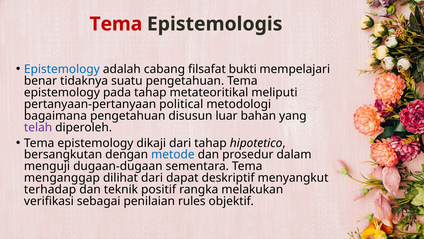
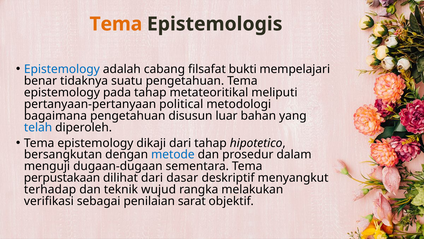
Tema colour: red -> orange (116, 24)
telah colour: purple -> blue (38, 127)
menganggap: menganggap -> perpustakaan (62, 178)
dapat: dapat -> dasar (182, 178)
positif: positif -> wujud (159, 189)
rules: rules -> sarat (192, 201)
